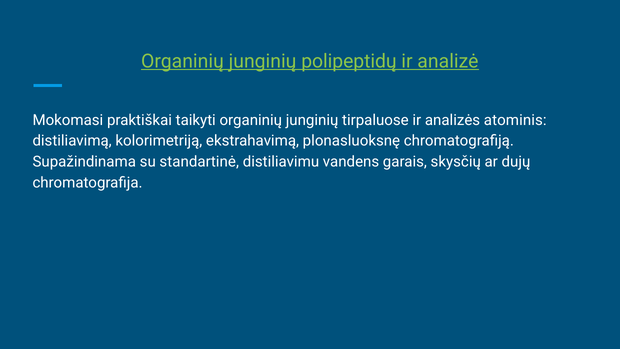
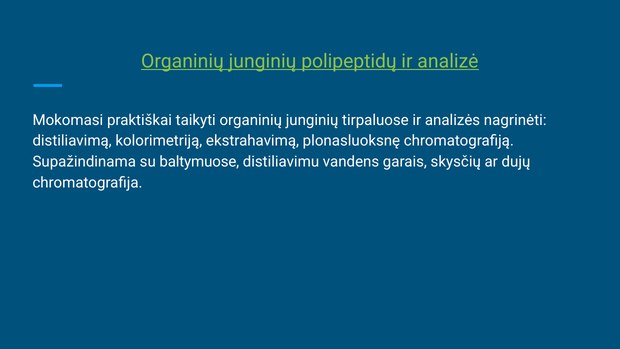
atominis: atominis -> nagrinėti (515, 120)
standartinė: standartinė -> baltymuose (199, 162)
